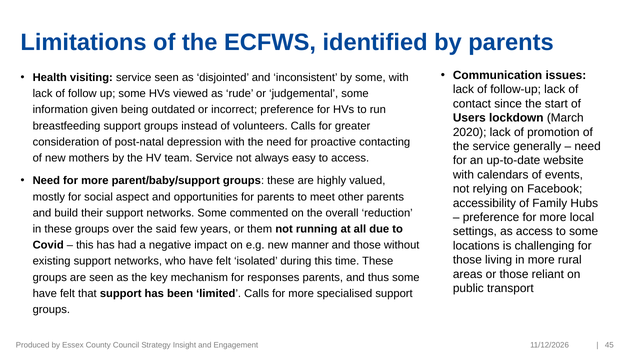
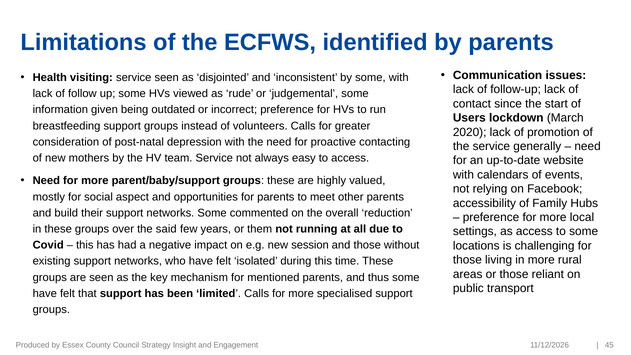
manner: manner -> session (310, 245)
responses: responses -> mentioned (273, 277)
